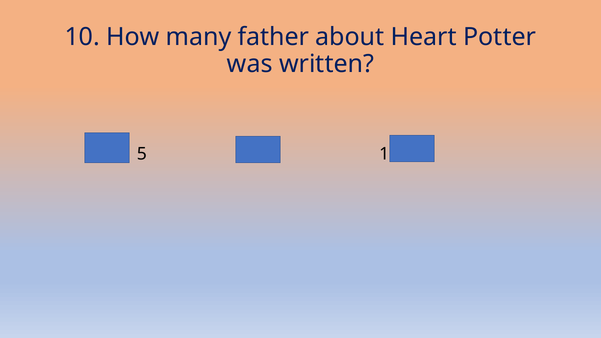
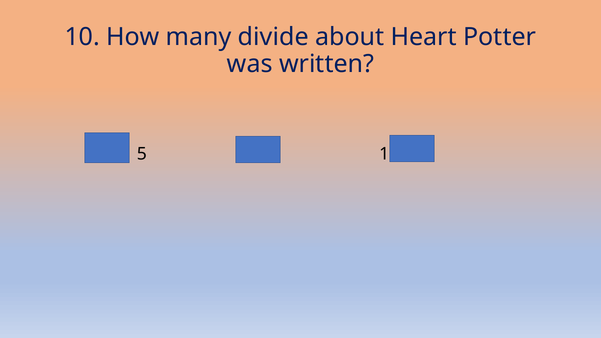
father: father -> divide (273, 37)
